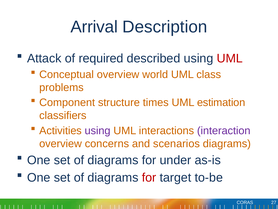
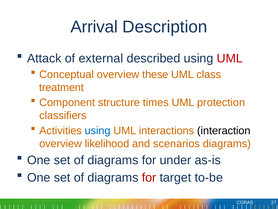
required: required -> external (101, 58)
world: world -> these (155, 74)
problems: problems -> treatment (62, 87)
estimation: estimation -> protection (221, 102)
using colour: purple -> blue (98, 130)
interaction colour: purple -> black (224, 130)
concerns: concerns -> likelihood (107, 143)
